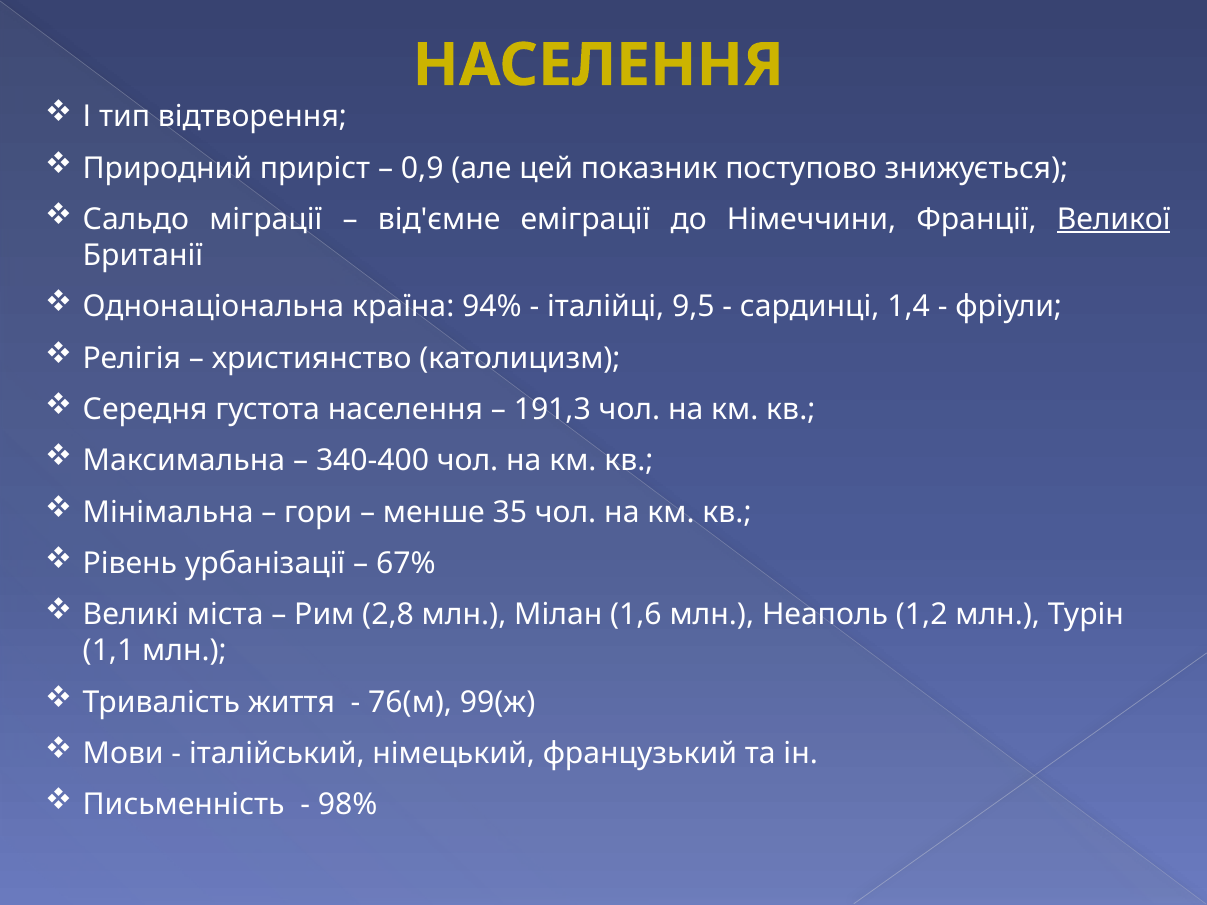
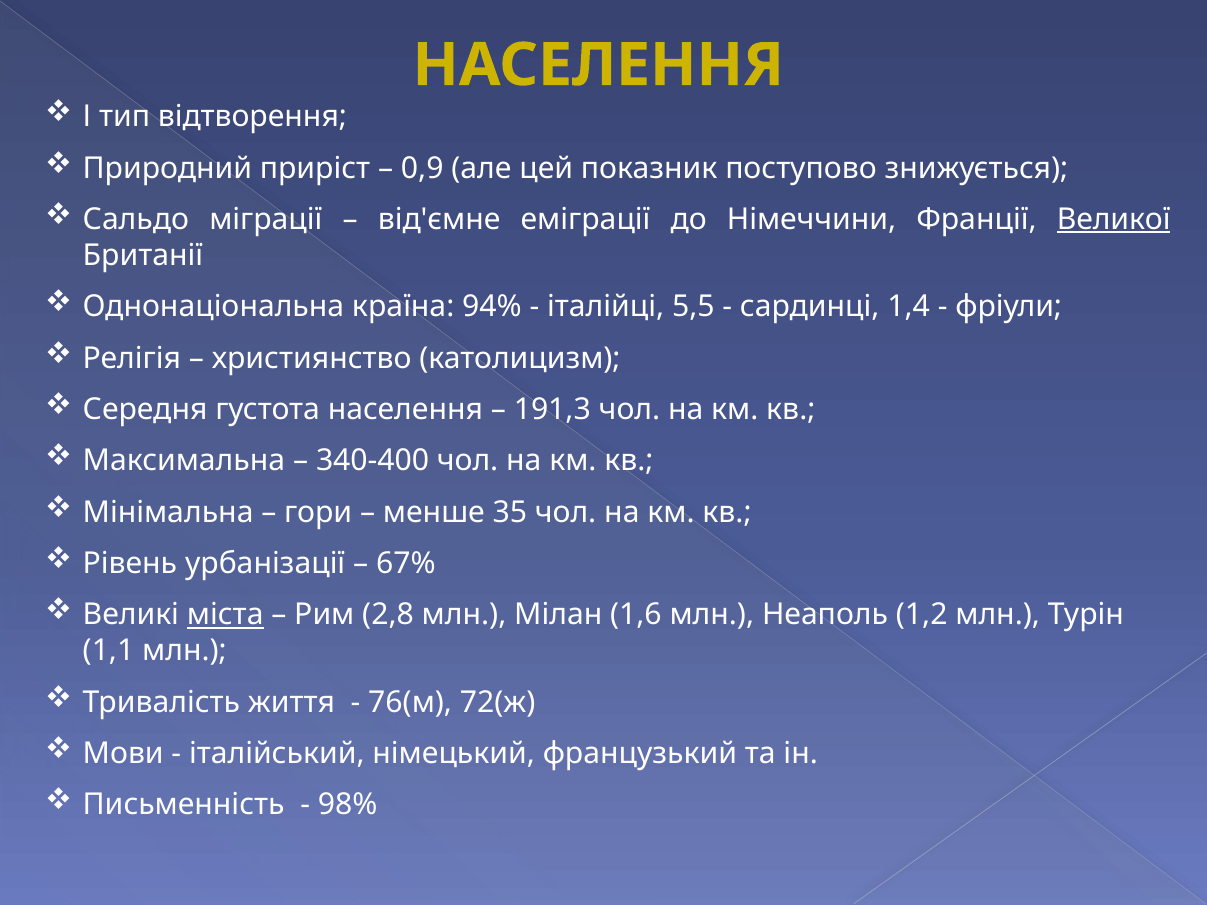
9,5: 9,5 -> 5,5 (693, 307)
міста underline: none -> present (225, 615)
99(ж: 99(ж -> 72(ж (498, 702)
